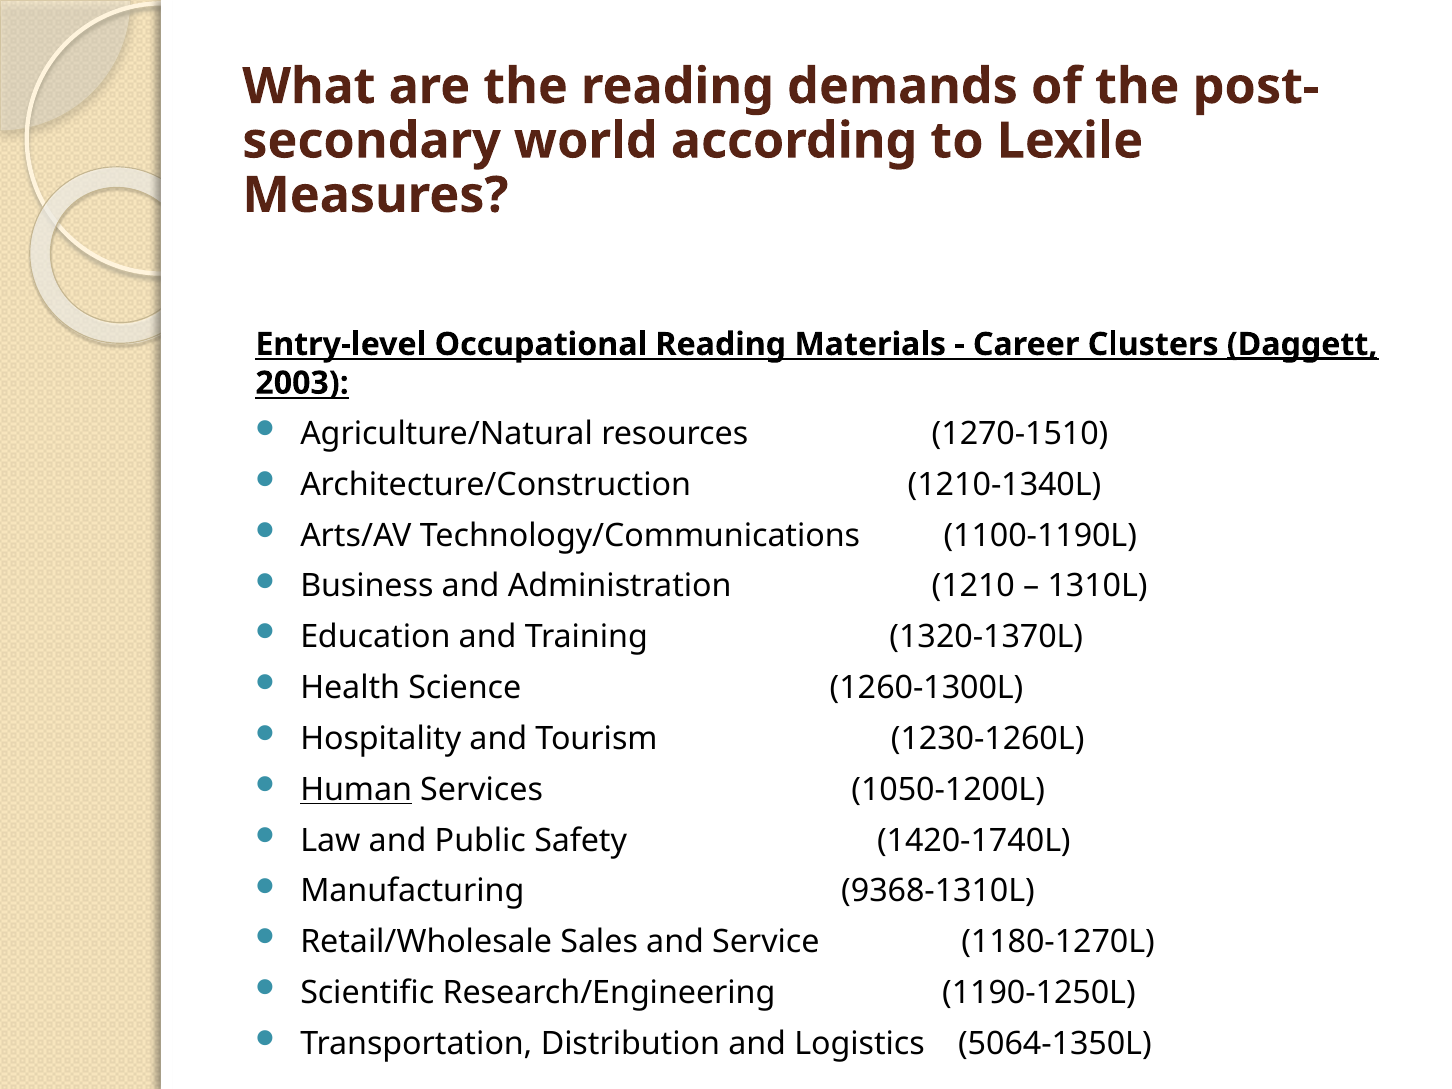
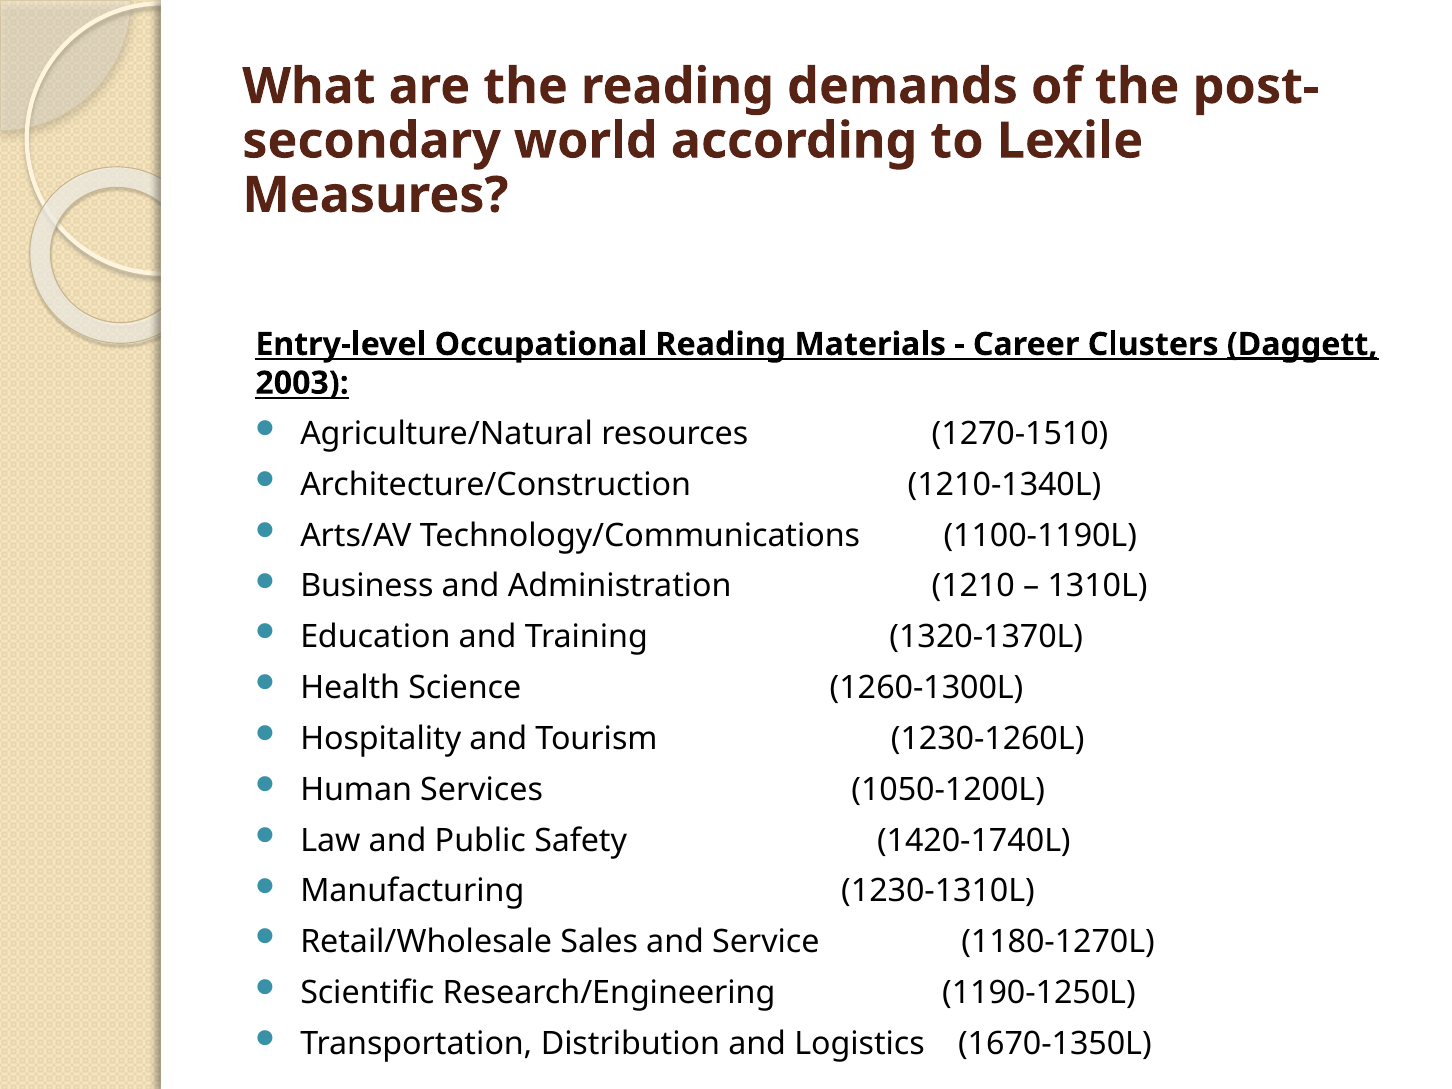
Human underline: present -> none (356, 790)
9368-1310L: 9368-1310L -> 1230-1310L (938, 891)
5064-1350L: 5064-1350L -> 1670-1350L (1055, 1044)
